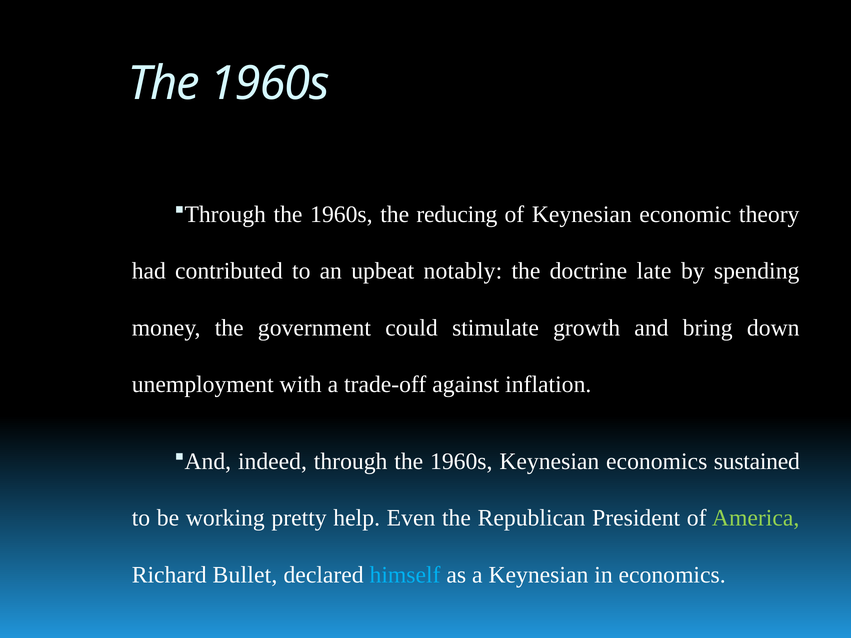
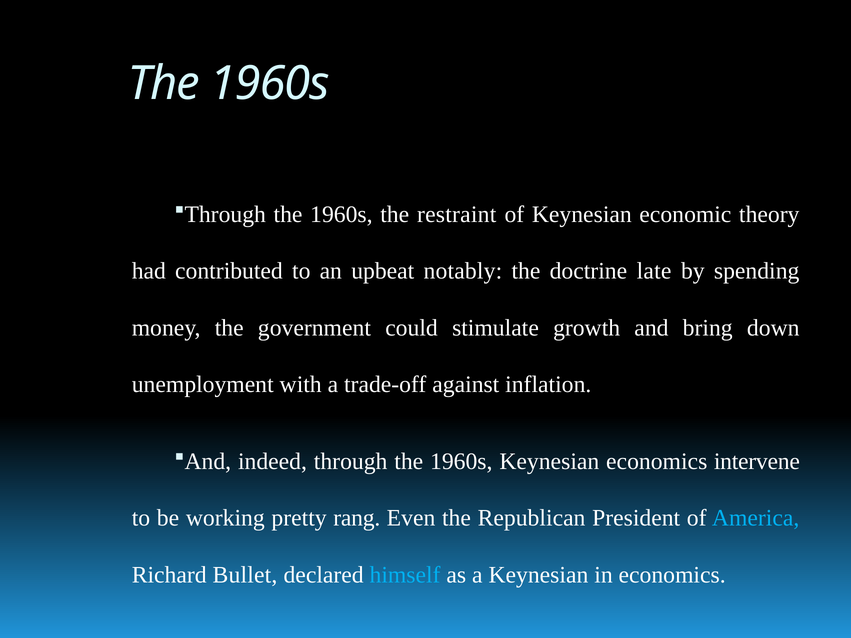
reducing: reducing -> restraint (457, 214)
sustained: sustained -> intervene (757, 462)
help: help -> rang (357, 518)
America colour: light green -> light blue (756, 518)
